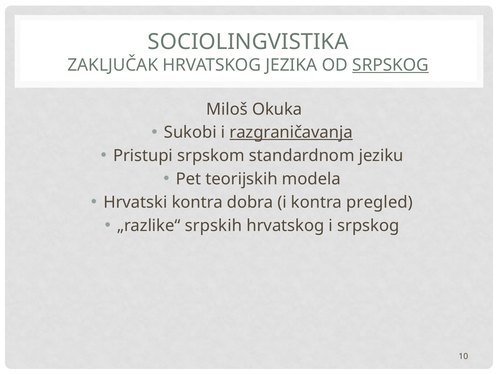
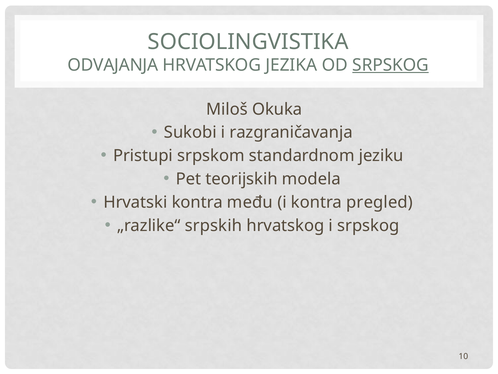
ZAKLJUČAK: ZAKLJUČAK -> ODVAJANJA (113, 65)
razgraničavanja underline: present -> none (291, 132)
dobra: dobra -> među (250, 202)
